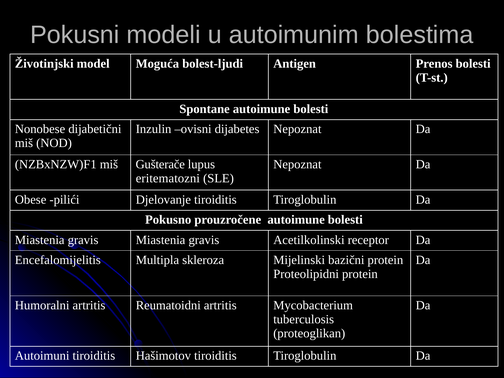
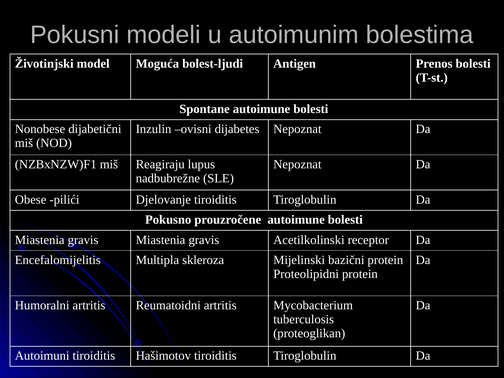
Gušterače: Gušterače -> Reagiraju (160, 164)
eritematozni: eritematozni -> nadbubrežne (168, 178)
